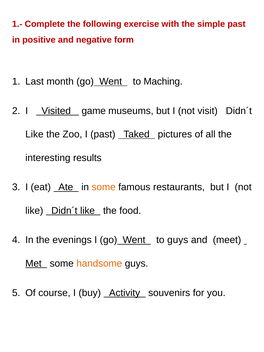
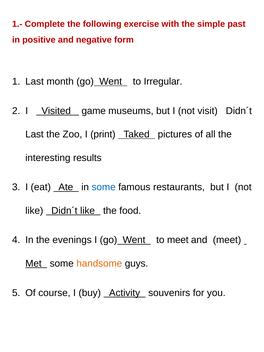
Maching: Maching -> Irregular (163, 81)
Like: Like -> Last (34, 134)
I past: past -> print (103, 134)
some colour: orange -> blue (104, 187)
to guys: guys -> meet (178, 240)
